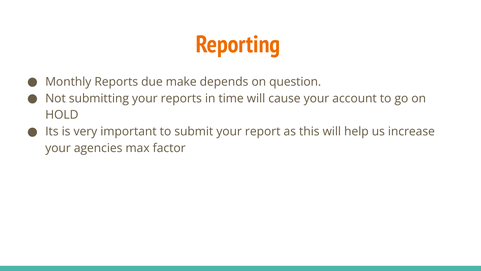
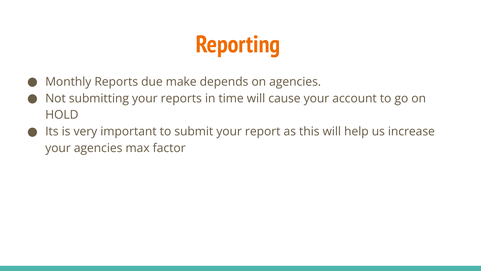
on question: question -> agencies (295, 82)
